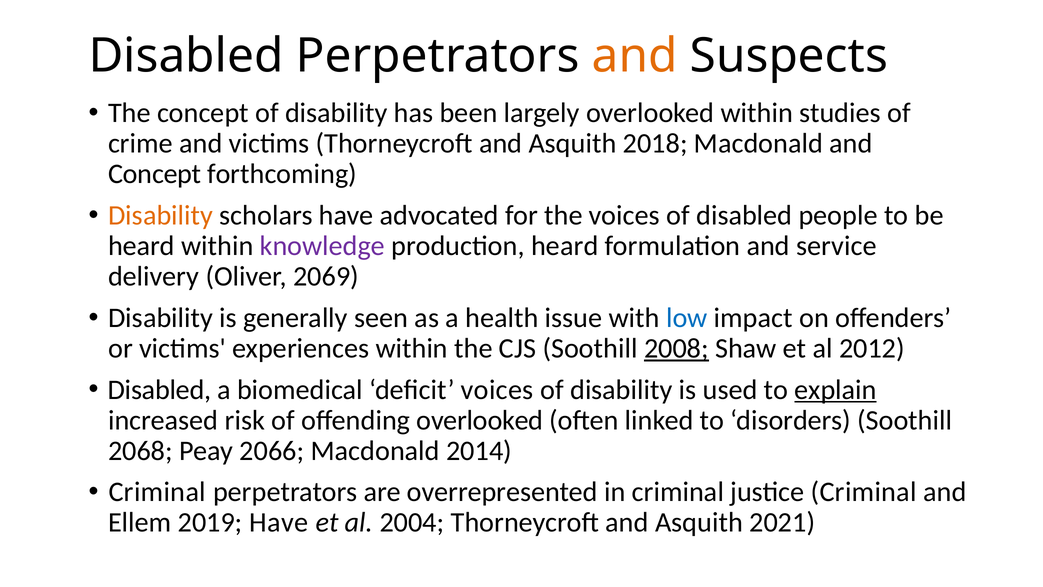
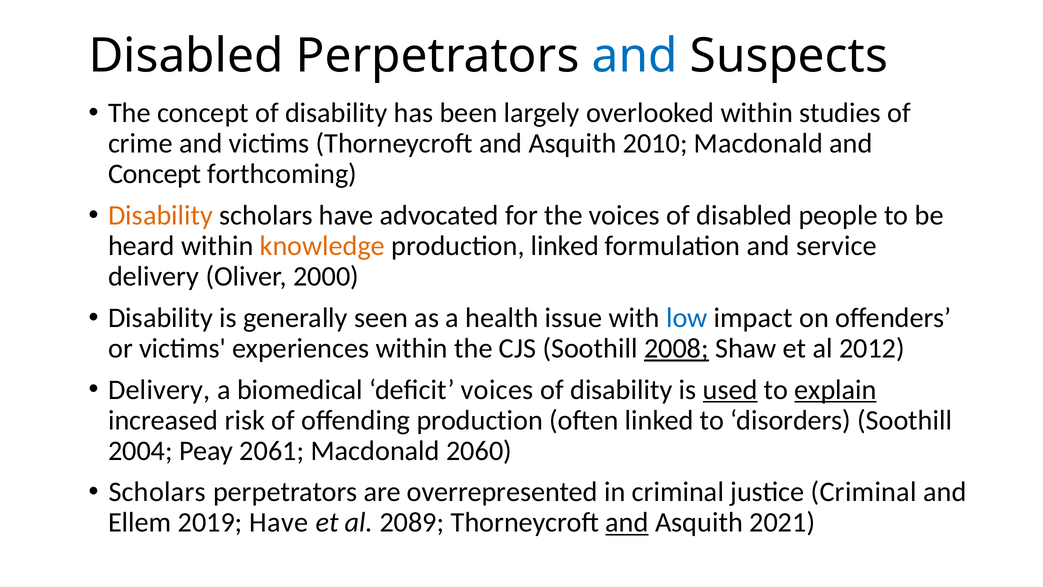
and colour: orange -> blue (635, 56)
2018: 2018 -> 2010 (655, 143)
knowledge colour: purple -> orange (322, 246)
production heard: heard -> linked (565, 246)
2069: 2069 -> 2000 (326, 276)
Disabled: Disabled -> Delivery (159, 390)
used underline: none -> present (730, 390)
offending overlooked: overlooked -> production (480, 420)
2068: 2068 -> 2004 (140, 450)
2066: 2066 -> 2061 (272, 450)
2014: 2014 -> 2060 (479, 450)
Criminal: Criminal -> Scholars (157, 492)
2004: 2004 -> 2089 (412, 522)
and underline: none -> present (627, 522)
